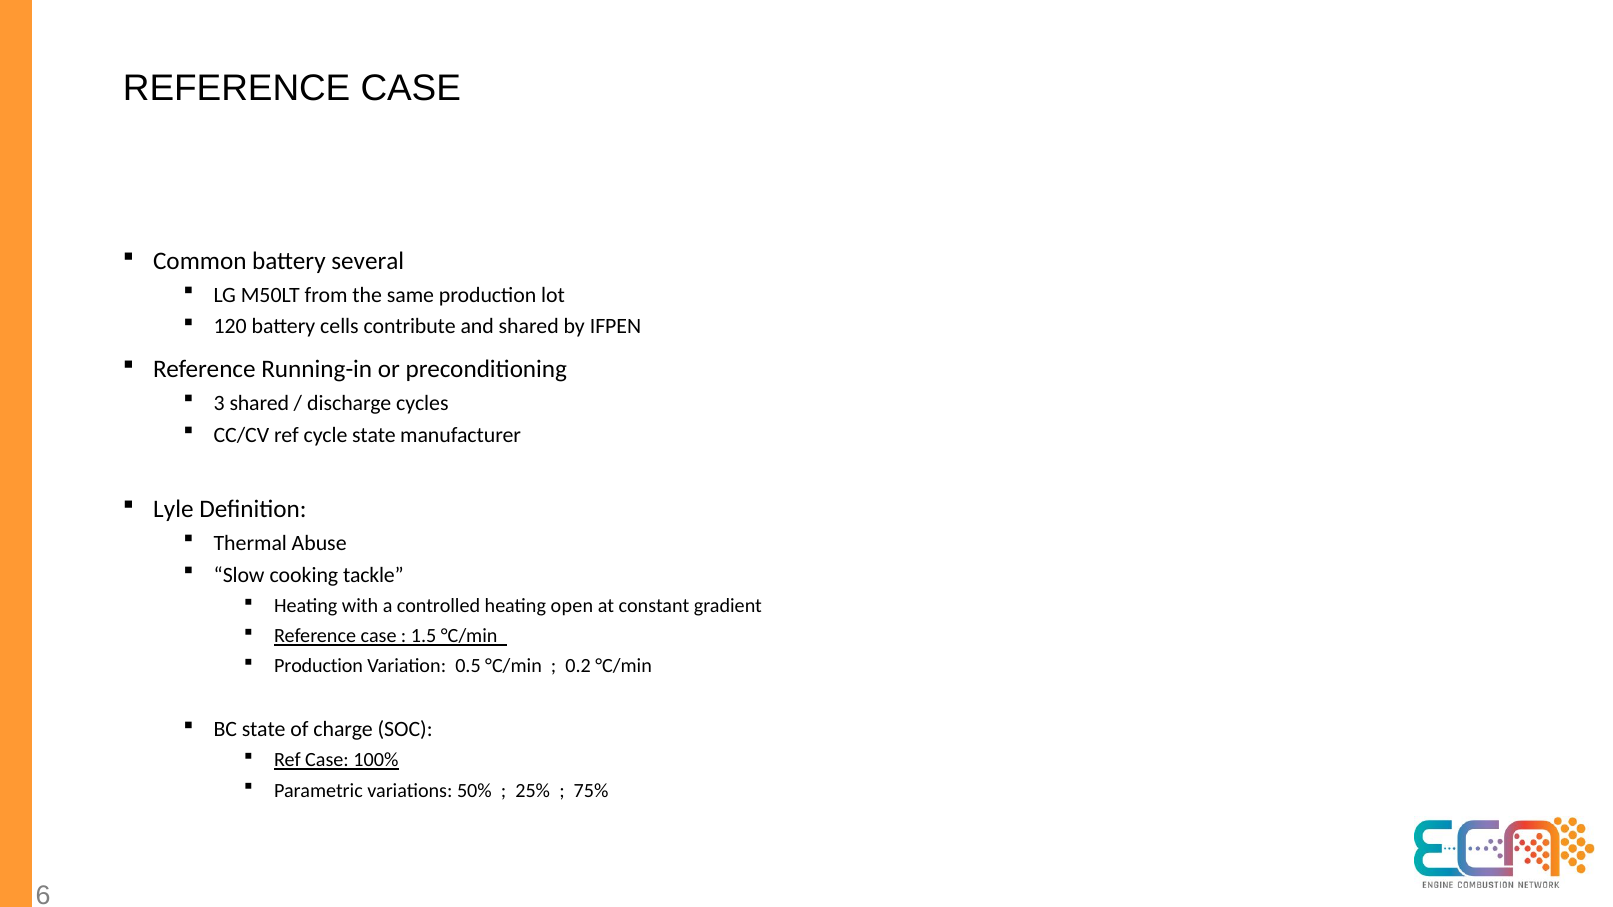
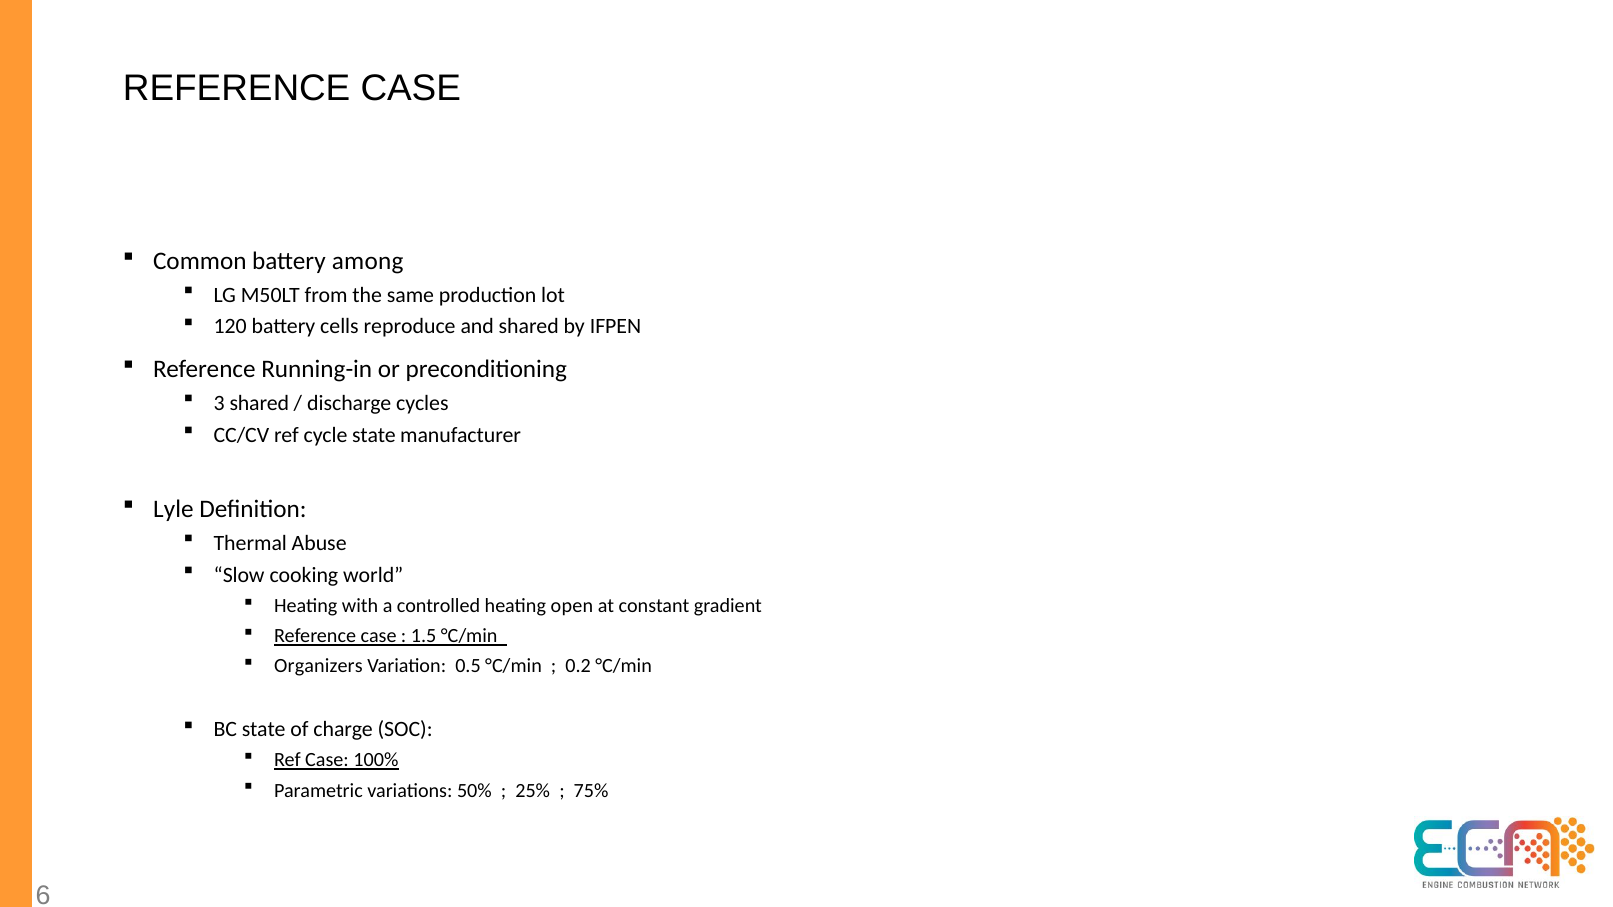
several: several -> among (368, 261)
contribute: contribute -> reproduce (410, 327)
tackle: tackle -> world (373, 575)
Production: Production -> Organizers (318, 666)
